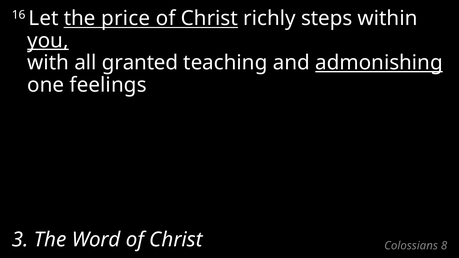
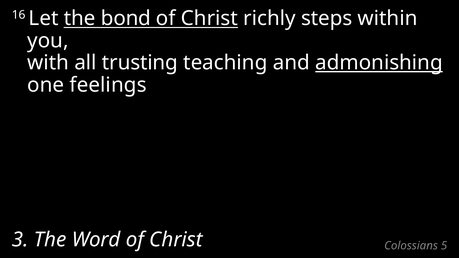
price: price -> bond (126, 18)
you underline: present -> none (48, 41)
granted: granted -> trusting (140, 63)
8: 8 -> 5 (444, 246)
